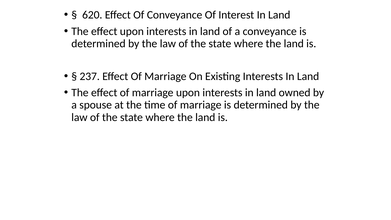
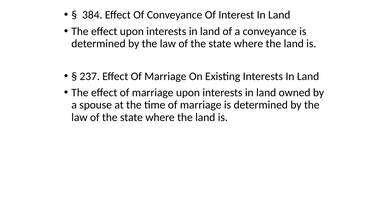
620: 620 -> 384 (92, 15)
